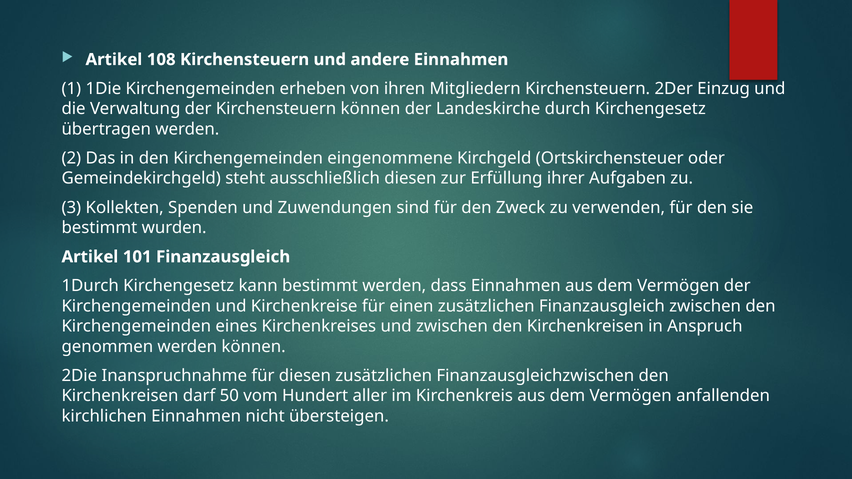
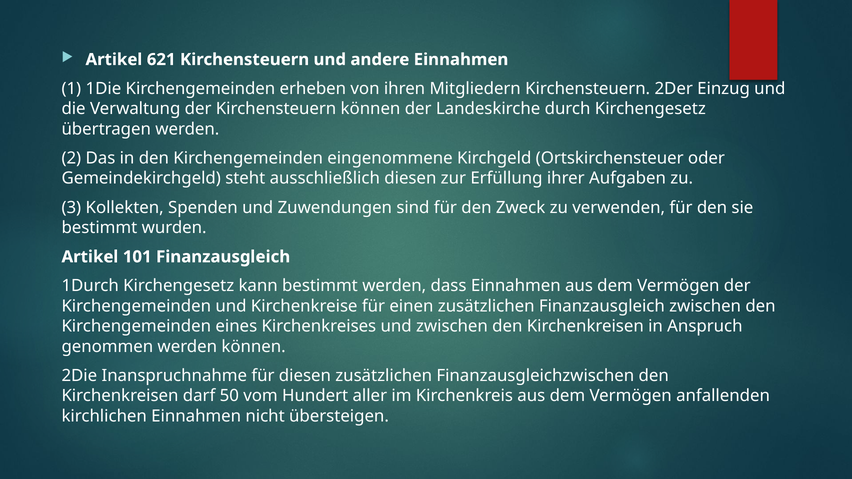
108: 108 -> 621 (161, 60)
